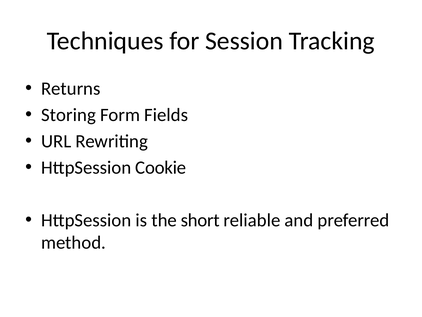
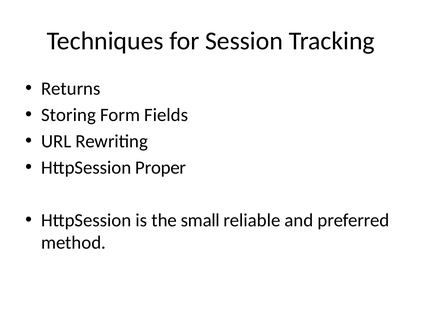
Cookie: Cookie -> Proper (161, 167)
short: short -> small (200, 220)
